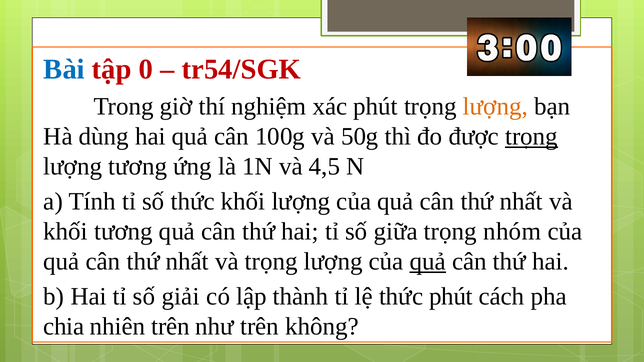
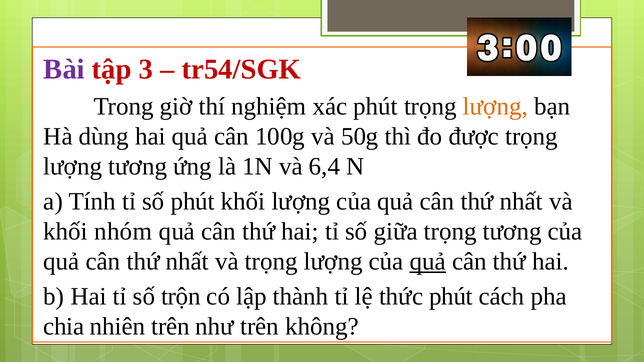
Bài colour: blue -> purple (64, 69)
0: 0 -> 3 (146, 69)
trọng underline: present -> none (532, 136)
4,5: 4,5 -> 6,4 (325, 166)
số thức: thức -> phút (193, 202)
khối tương: tương -> nhóm (123, 232)
trọng nhóm: nhóm -> tương (512, 232)
giải: giải -> trộn (181, 297)
